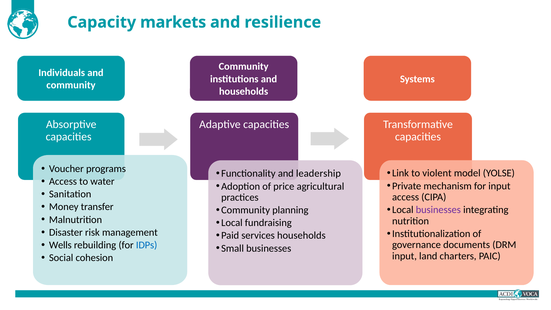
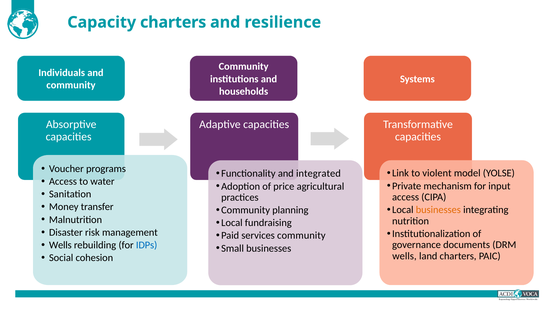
Capacity markets: markets -> charters (173, 22)
leadership: leadership -> integrated (318, 174)
businesses colour: purple -> orange (438, 210)
services households: households -> community (301, 236)
input: input -> wells (404, 256)
